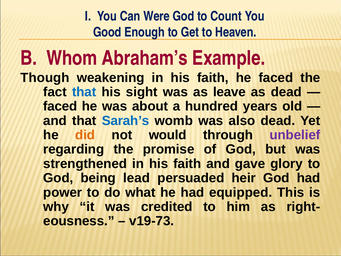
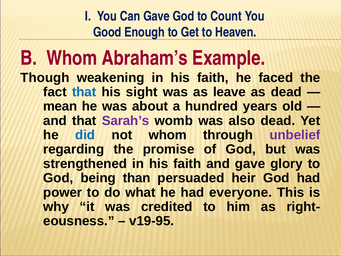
Can Were: Were -> Gave (156, 16)
faced: faced -> mean (60, 106)
Sarah’s colour: blue -> purple (126, 121)
did colour: orange -> blue (85, 135)
not would: would -> whom (168, 135)
lead: lead -> than (137, 178)
equipped: equipped -> everyone (241, 192)
v19-73: v19-73 -> v19-95 (152, 221)
